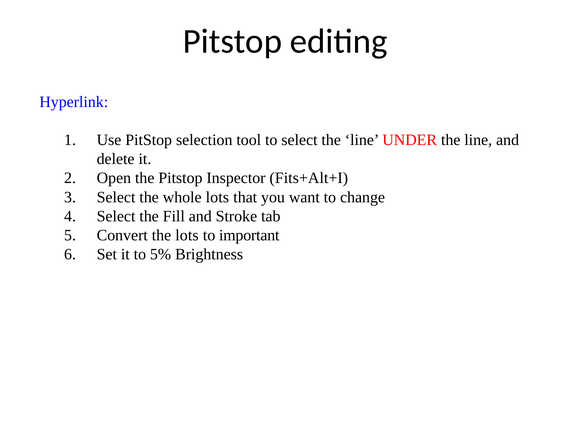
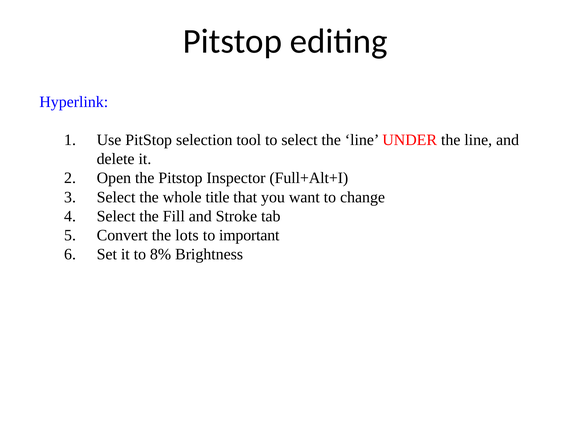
Fits+Alt+I: Fits+Alt+I -> Full+Alt+I (309, 178)
whole lots: lots -> title (218, 197)
5%: 5% -> 8% (161, 254)
